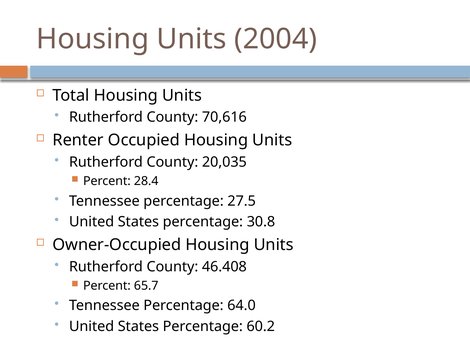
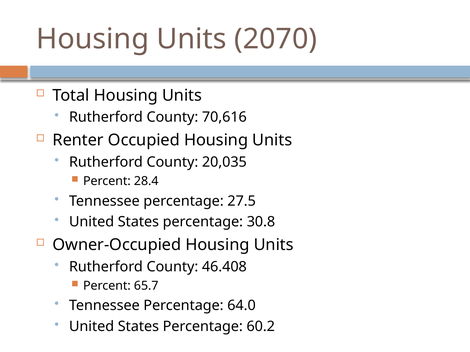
2004: 2004 -> 2070 (276, 39)
